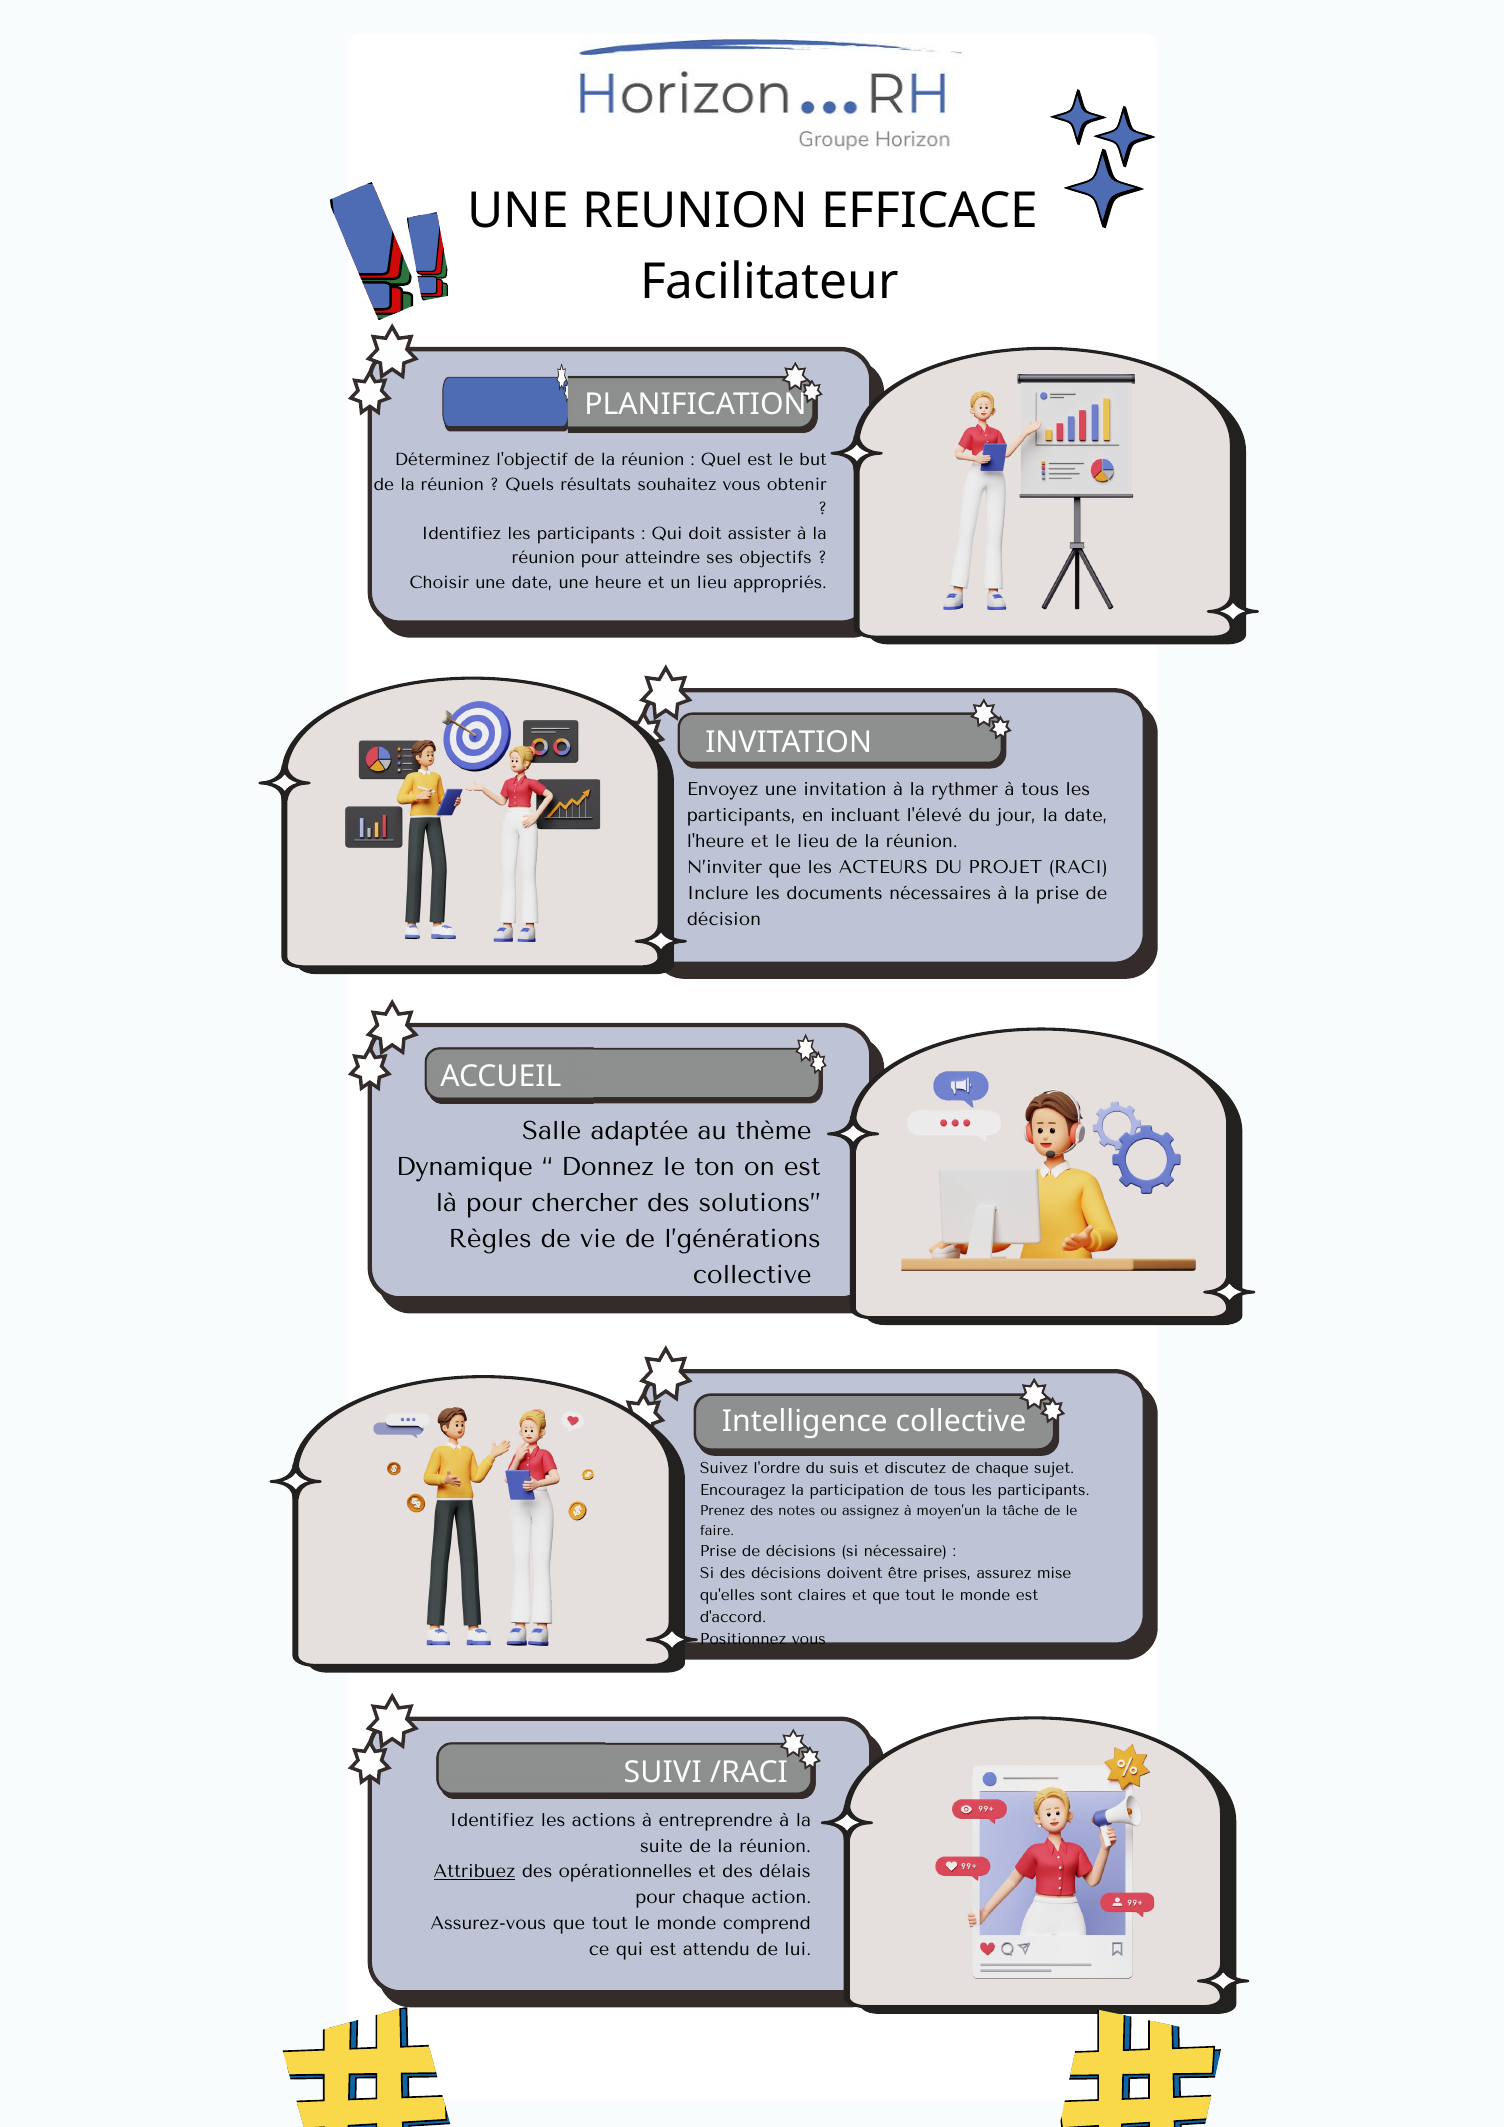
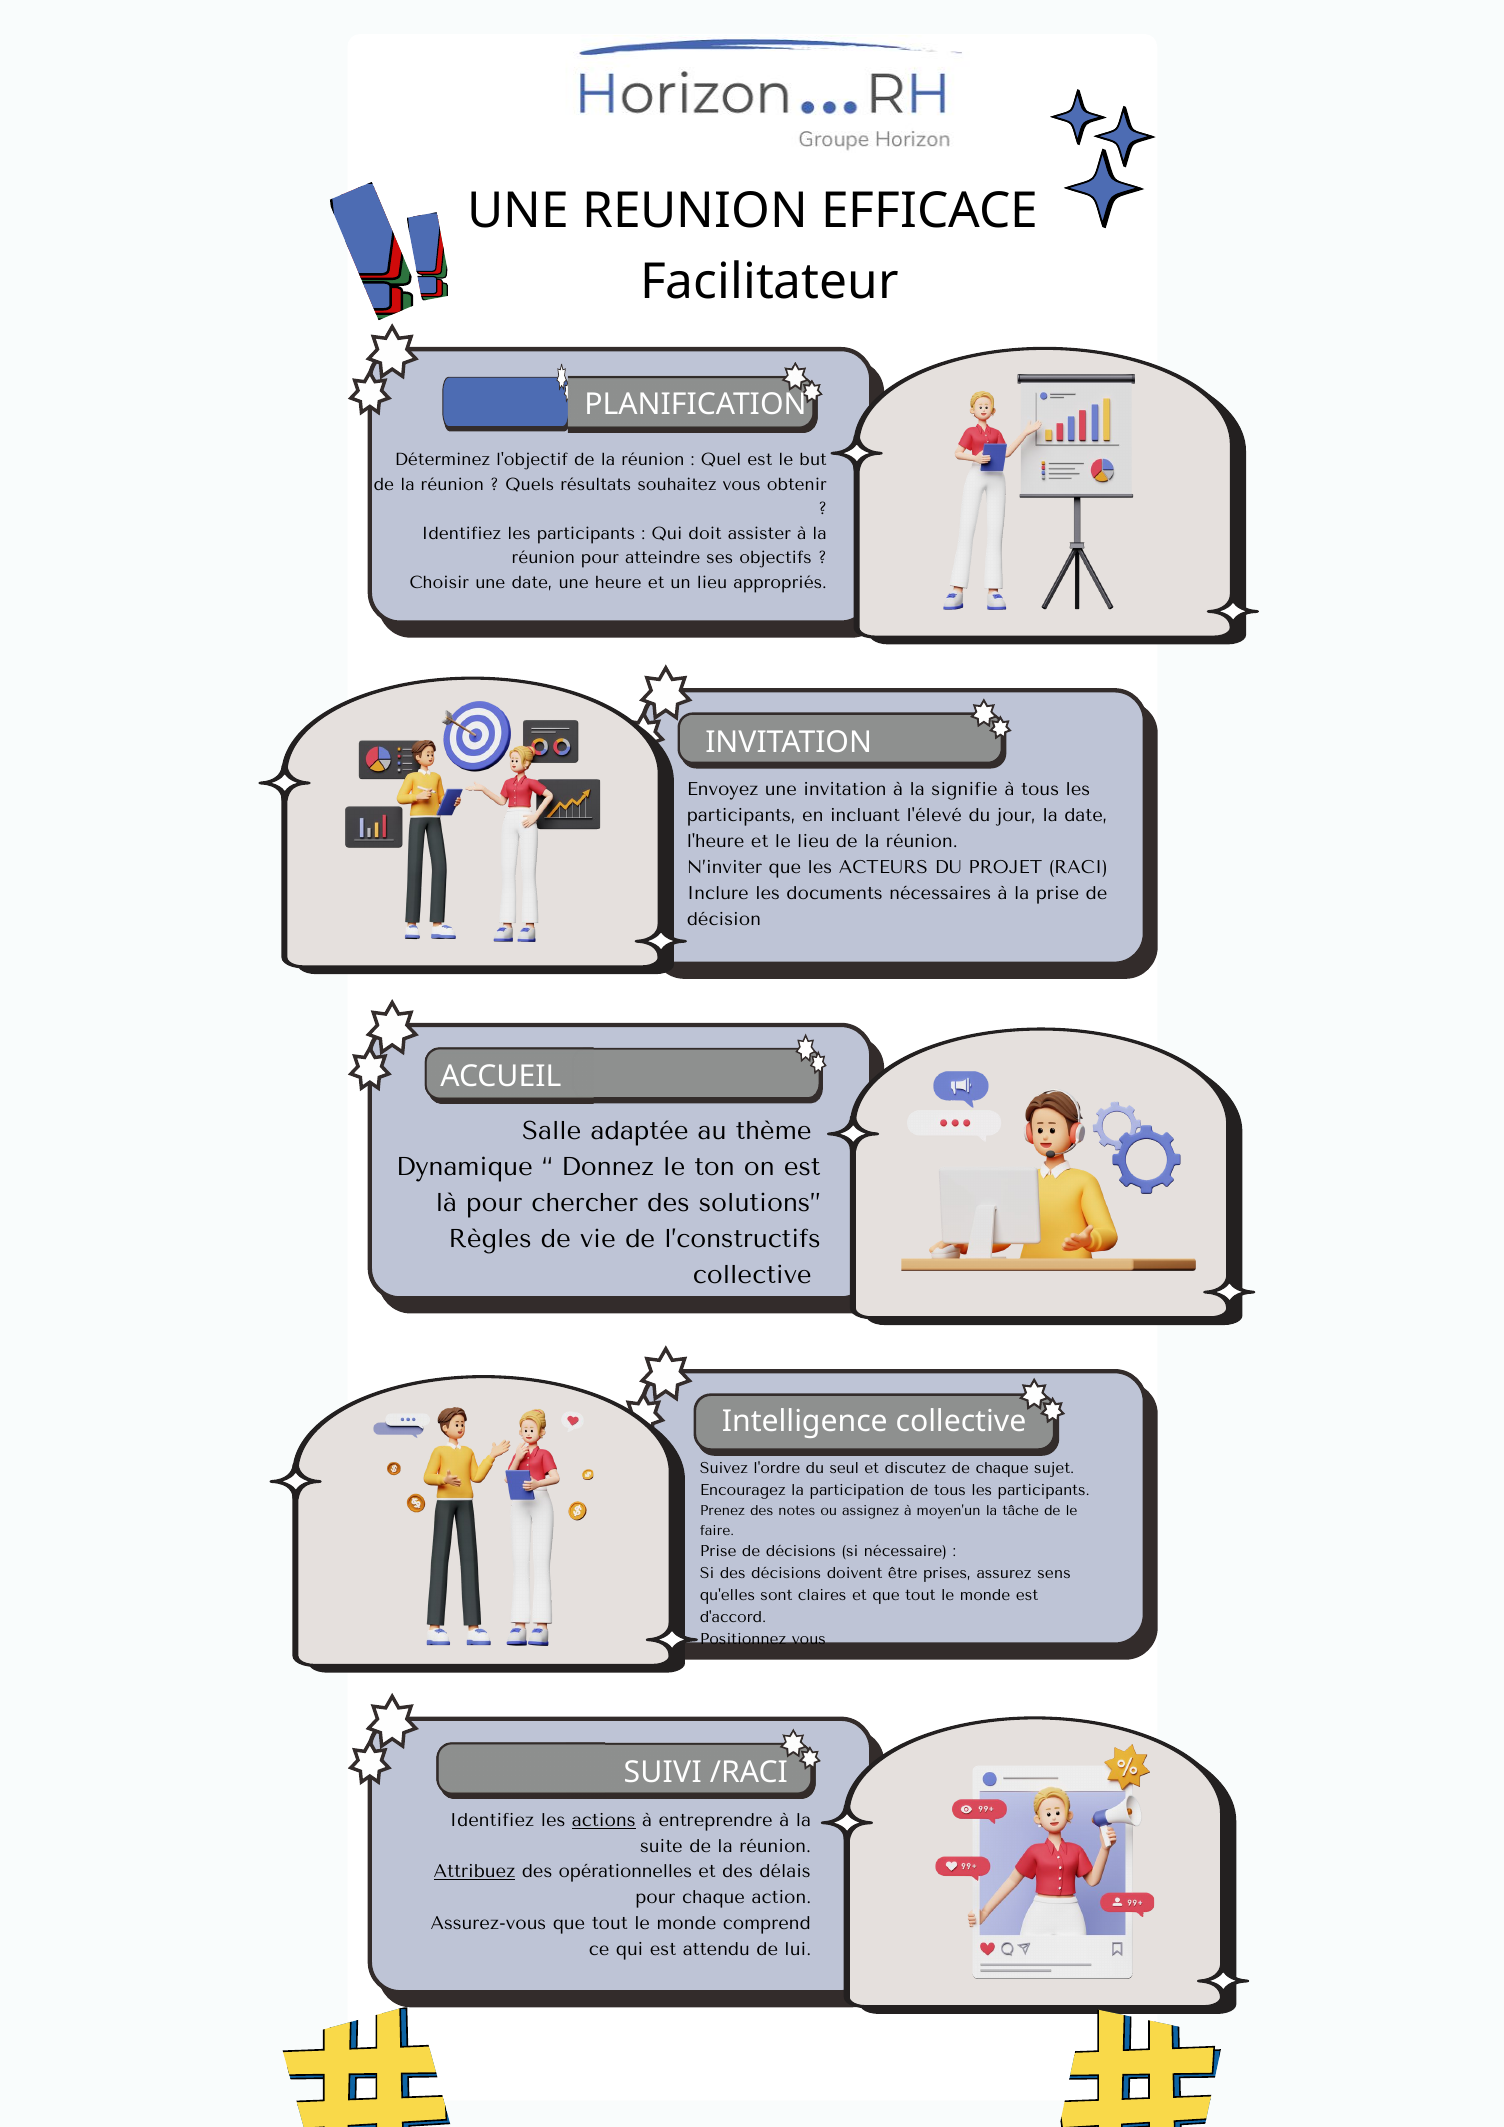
rythmer: rythmer -> signifie (965, 790)
l’générations: l’générations -> l’constructifs (743, 1239)
suis: suis -> seul (844, 1468)
mise: mise -> sens (1054, 1574)
actions underline: none -> present (604, 1820)
